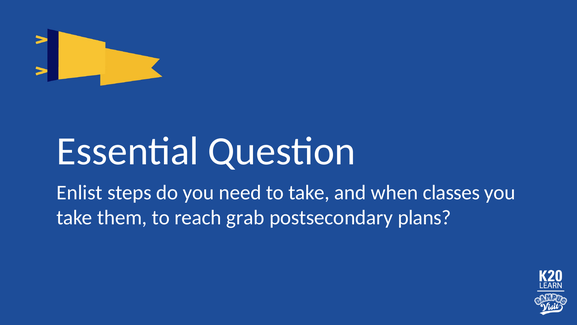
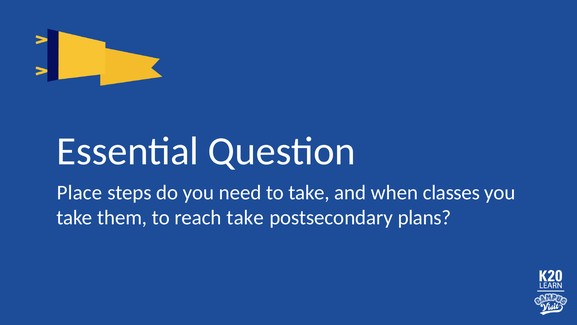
Enlist: Enlist -> Place (79, 192)
reach grab: grab -> take (245, 217)
